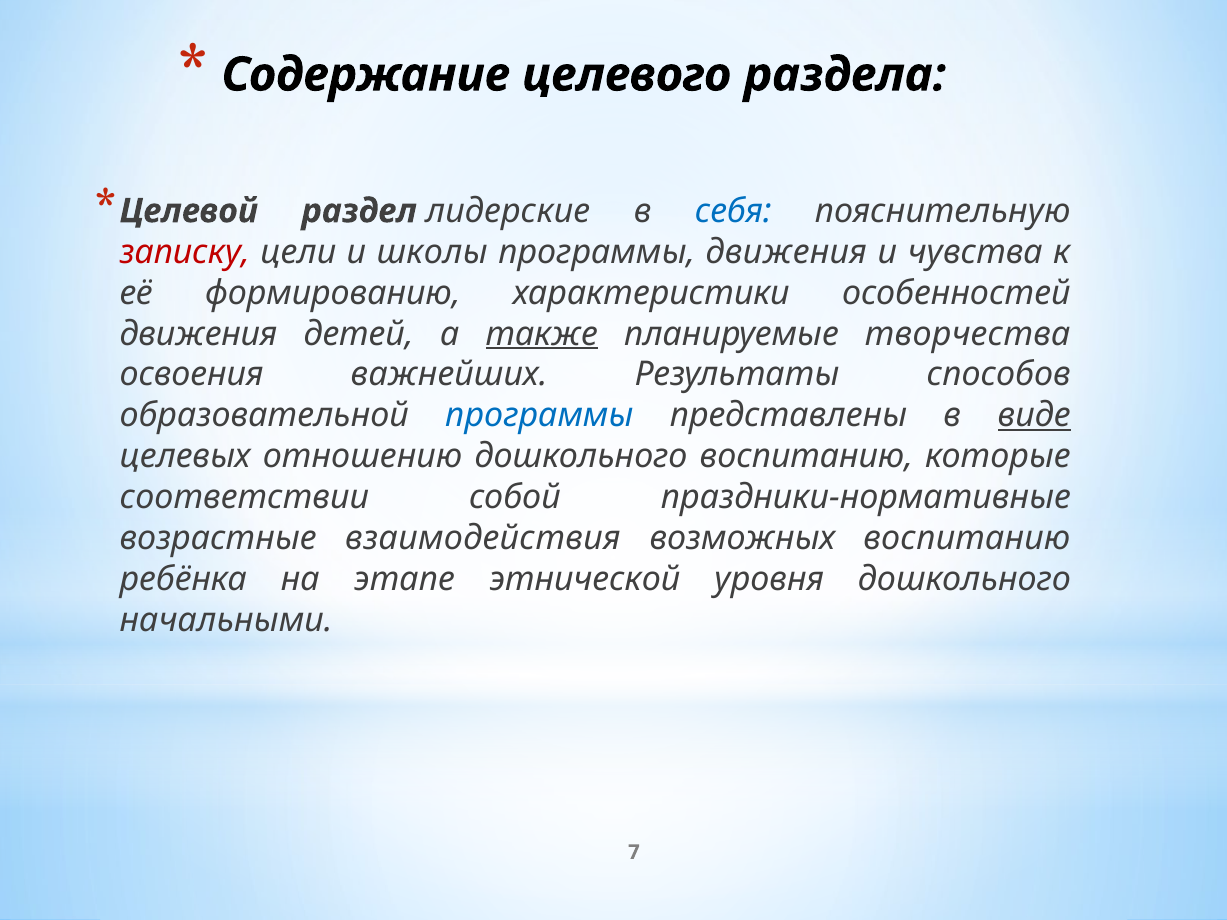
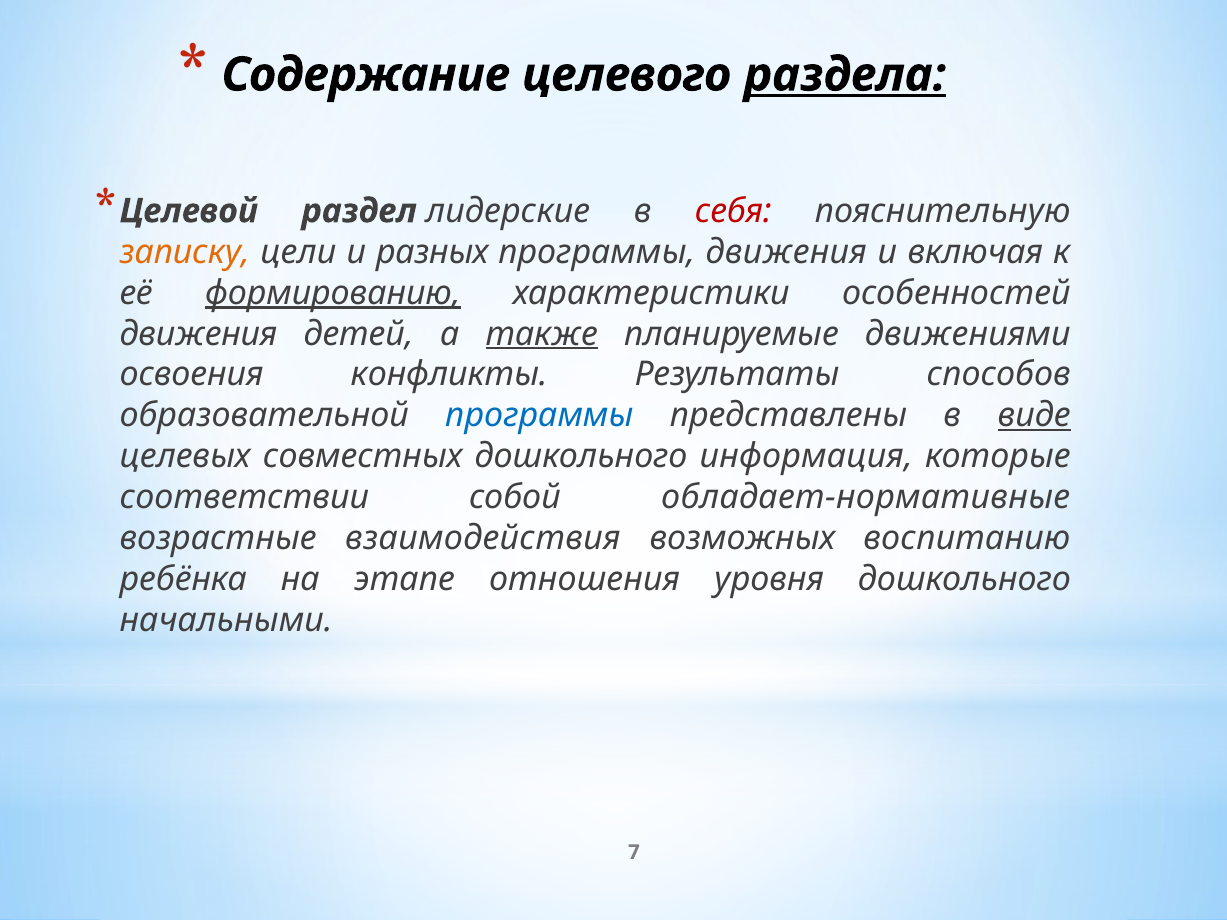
раздела underline: none -> present (845, 75)
себя colour: blue -> red (733, 211)
записку colour: red -> orange (185, 252)
школы: школы -> разных (432, 252)
чувства: чувства -> включая (975, 252)
формированию underline: none -> present (333, 293)
творчества: творчества -> движениями (968, 334)
важнейших: важнейших -> конфликты (449, 375)
отношению: отношению -> совместных (363, 457)
дошкольного воспитанию: воспитанию -> информация (806, 457)
праздники-нормативные: праздники-нормативные -> обладает-нормативные (866, 498)
этнической: этнической -> отношения (585, 579)
